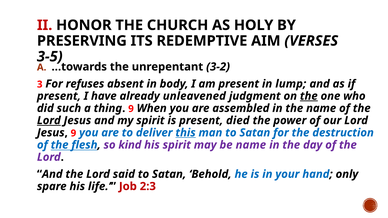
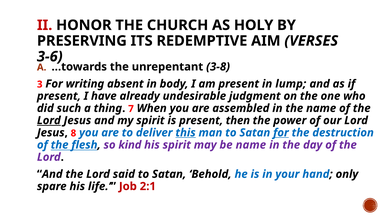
3-5: 3-5 -> 3-6 (50, 57)
3-2: 3-2 -> 3-8 (218, 67)
refuses: refuses -> writing (85, 84)
unleavened: unleavened -> undesirable (194, 96)
the underline: present -> none (309, 96)
thing 9: 9 -> 7 (131, 109)
died: died -> then (238, 121)
Jesus 9: 9 -> 8 (73, 133)
for underline: none -> present (281, 133)
2:3: 2:3 -> 2:1 (148, 187)
